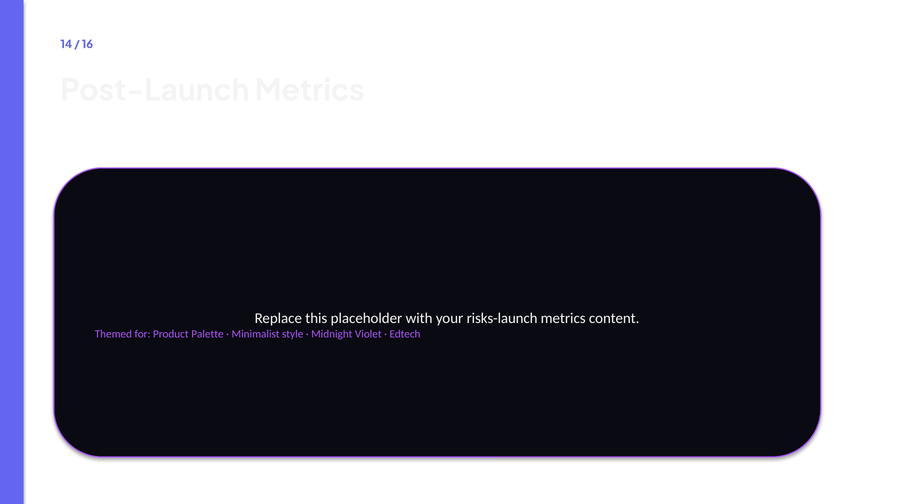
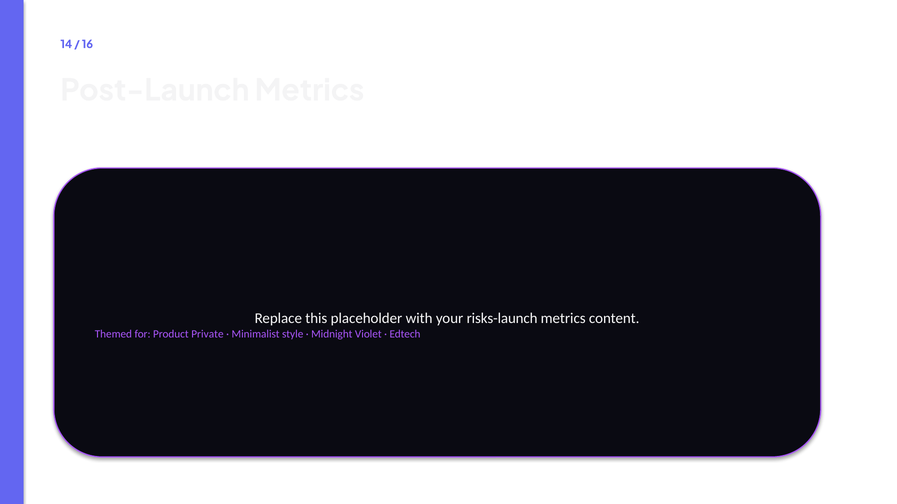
Palette: Palette -> Private (207, 334)
